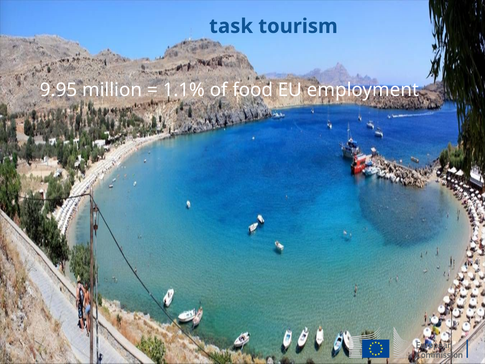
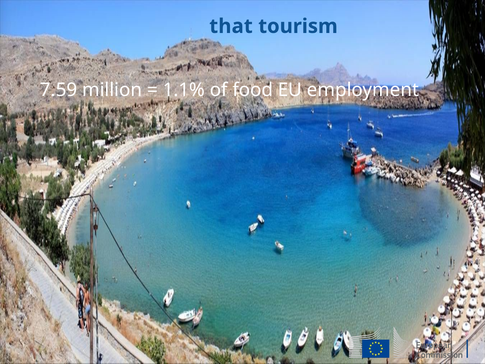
task: task -> that (231, 26)
9.95: 9.95 -> 7.59 (59, 90)
